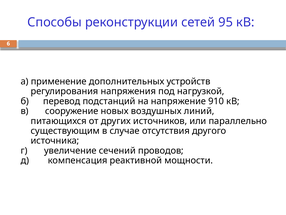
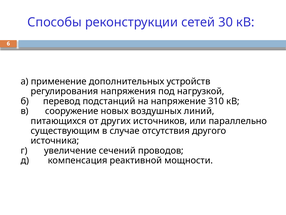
95: 95 -> 30 (226, 22)
910: 910 -> 310 (216, 101)
